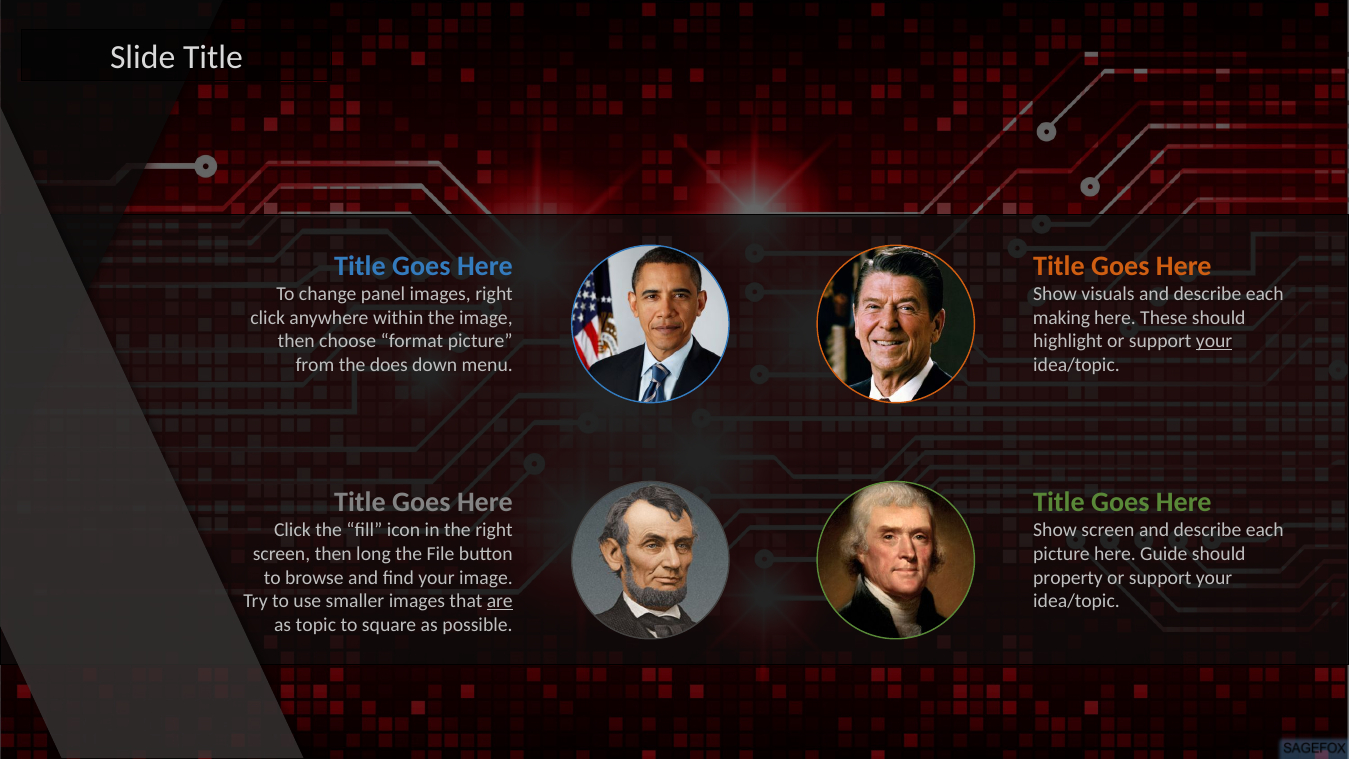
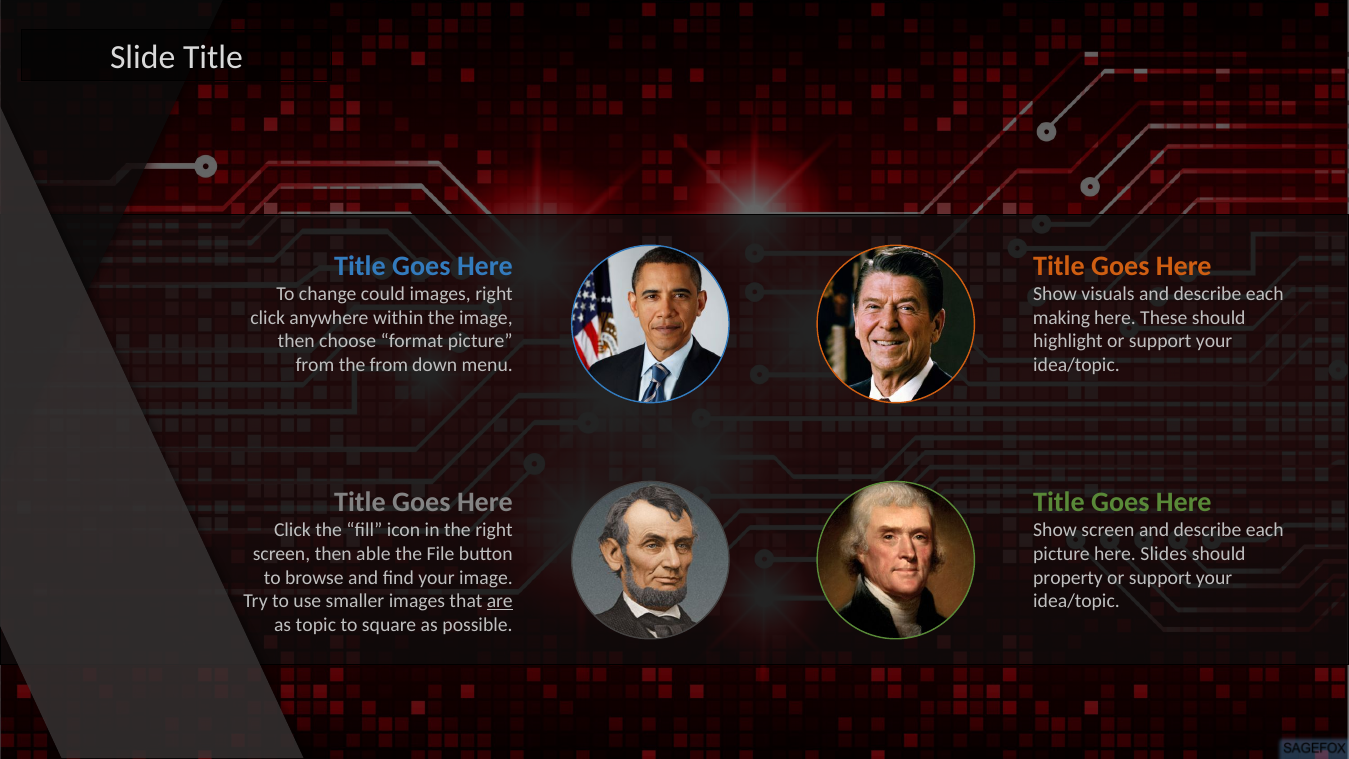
panel: panel -> could (383, 294)
your underline: present -> none (1214, 341)
the does: does -> from (389, 365)
long: long -> able (373, 554)
Guide: Guide -> Slides (1164, 554)
